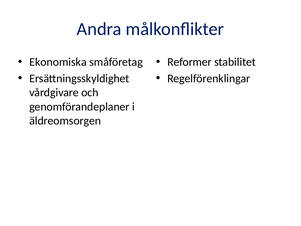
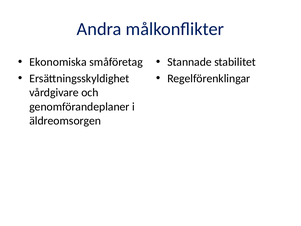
Reformer: Reformer -> Stannade (190, 62)
